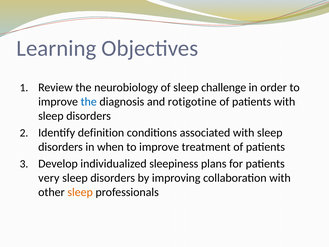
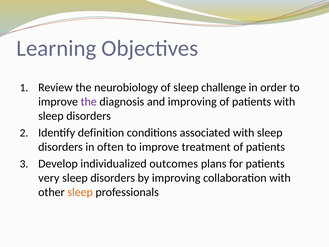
the colour: blue -> purple (89, 102)
and rotigotine: rotigotine -> improving (192, 102)
when: when -> often (110, 147)
sleepiness: sleepiness -> outcomes (174, 163)
